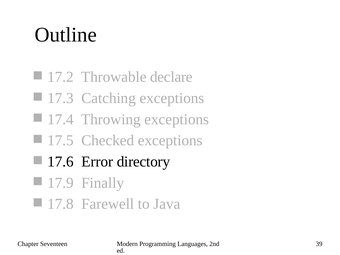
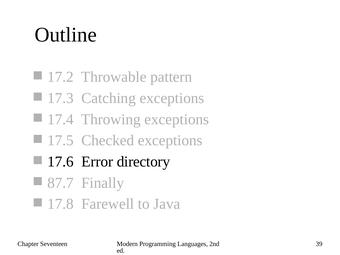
declare: declare -> pattern (171, 77)
17.9: 17.9 -> 87.7 (61, 183)
